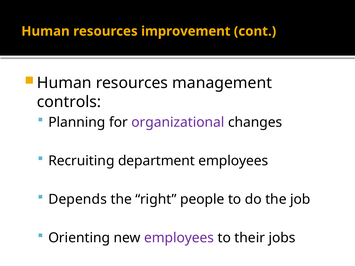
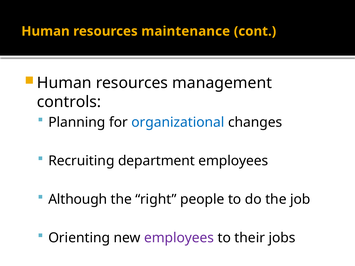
improvement: improvement -> maintenance (186, 31)
organizational colour: purple -> blue (178, 122)
Depends: Depends -> Although (78, 200)
